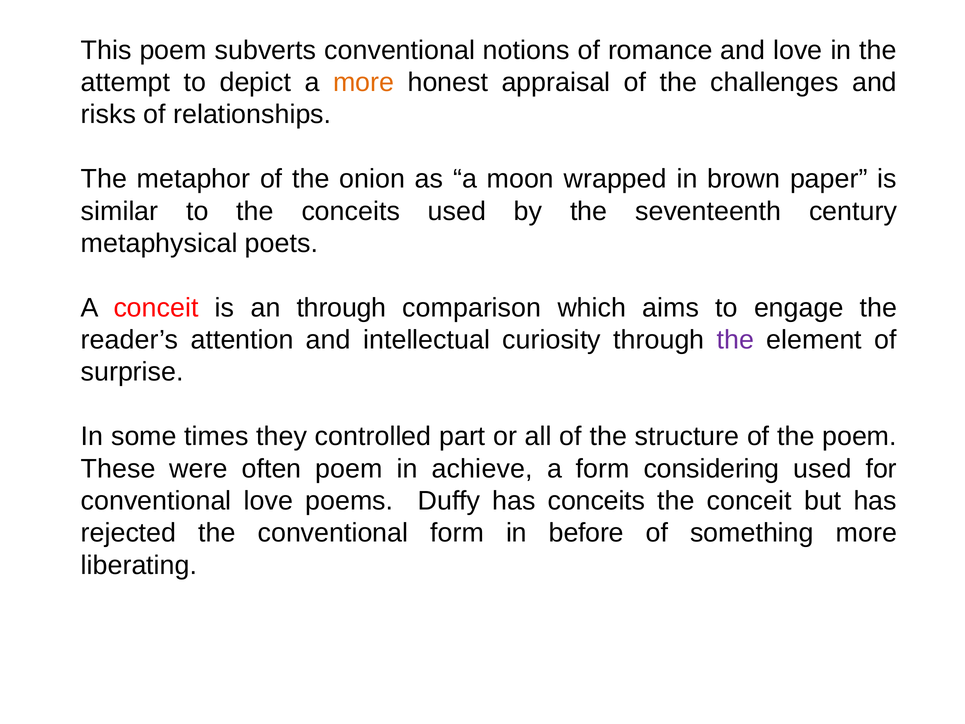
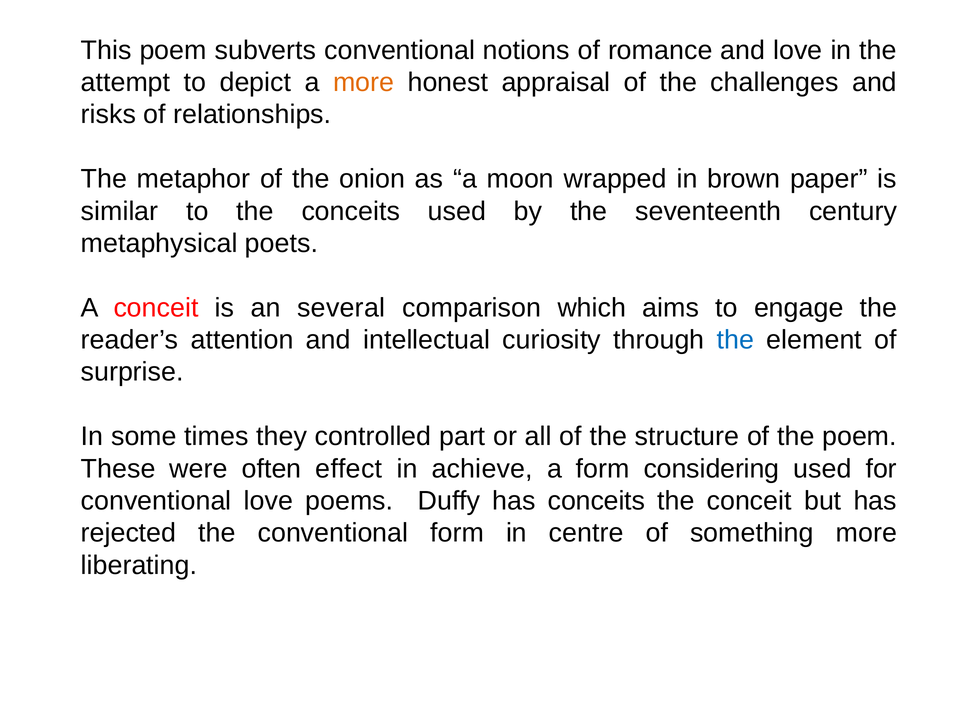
an through: through -> several (341, 308)
the colour: purple -> blue (735, 340)
often poem: poem -> effect (349, 469)
before: before -> centre (586, 533)
